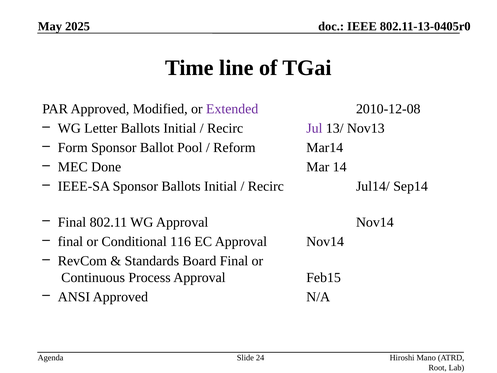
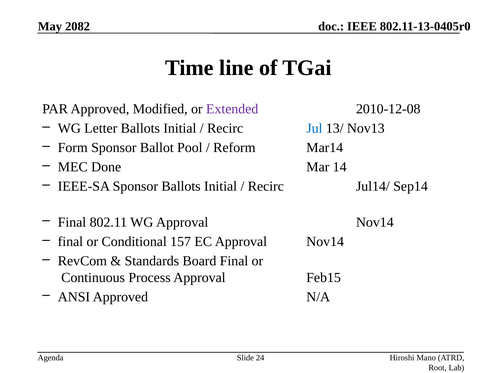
2025: 2025 -> 2082 (78, 27)
Jul colour: purple -> blue (314, 128)
116: 116 -> 157 (181, 242)
